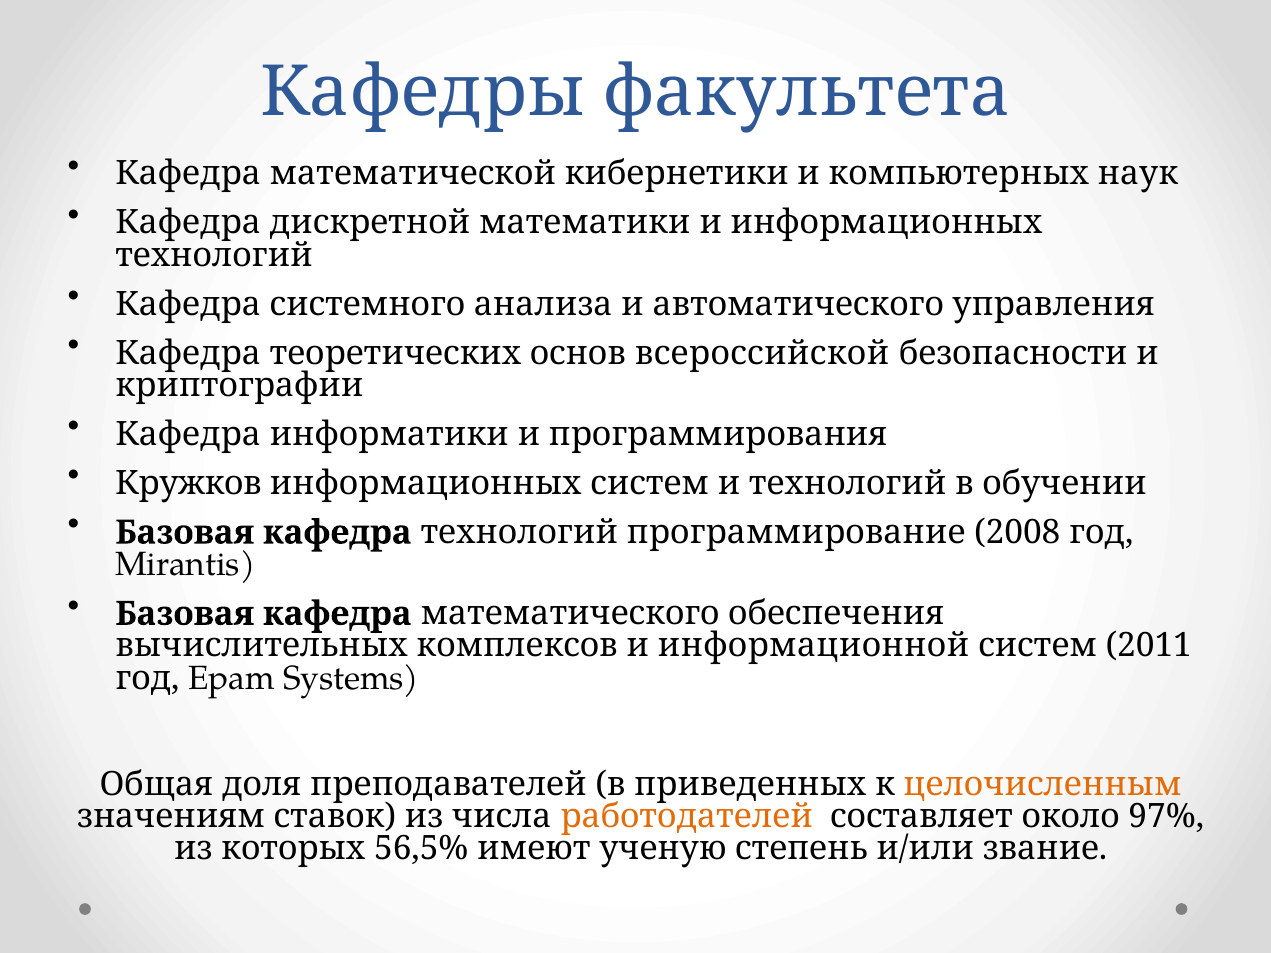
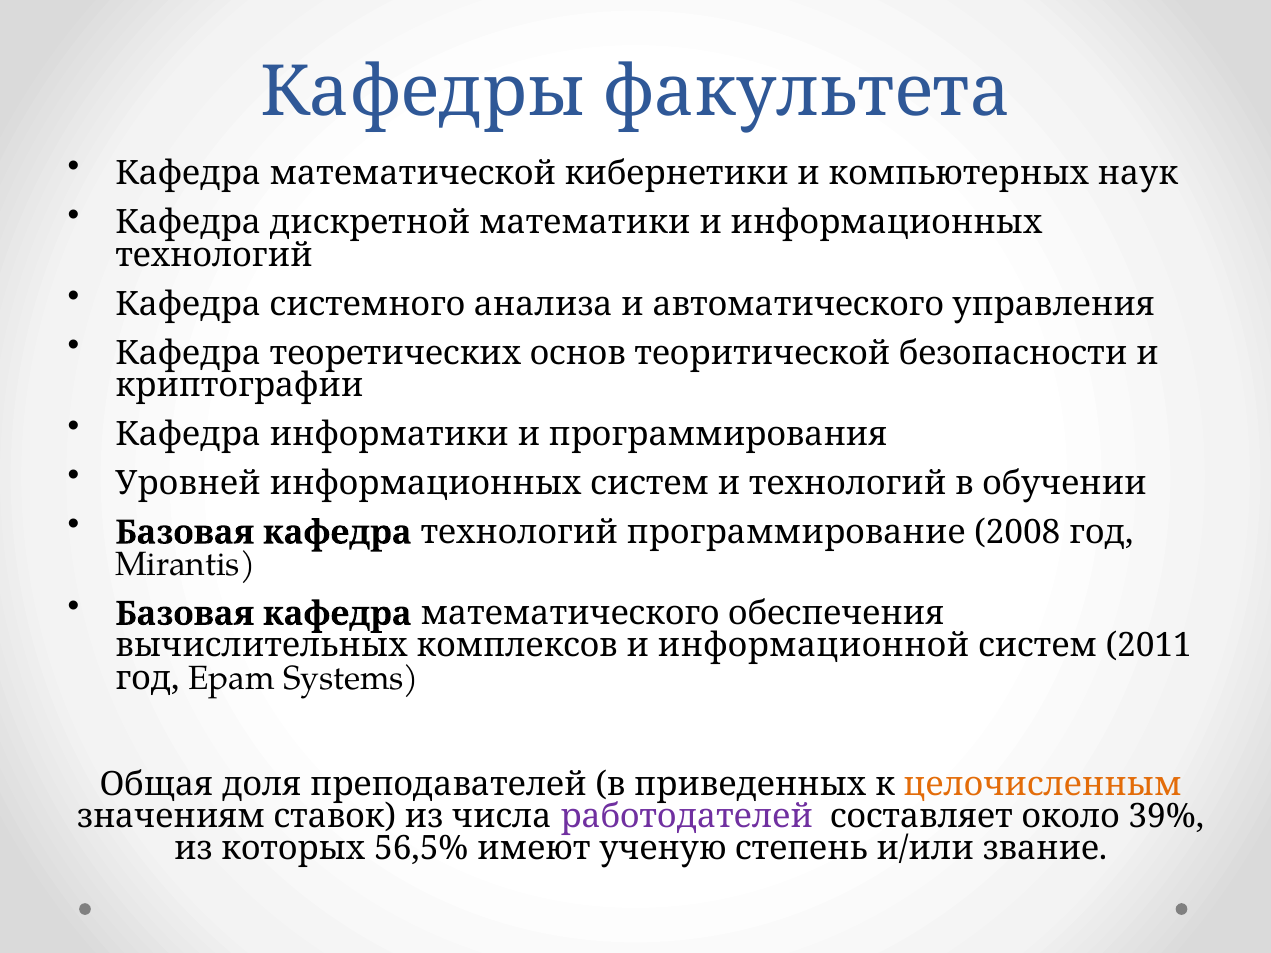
всероссийской: всероссийской -> теоритической (762, 353)
Кружков: Кружков -> Уровней (188, 484)
работодателей colour: orange -> purple (687, 817)
97%: 97% -> 39% (1166, 817)
